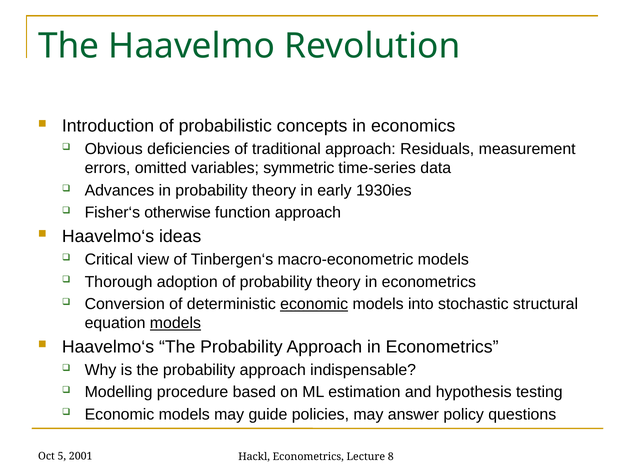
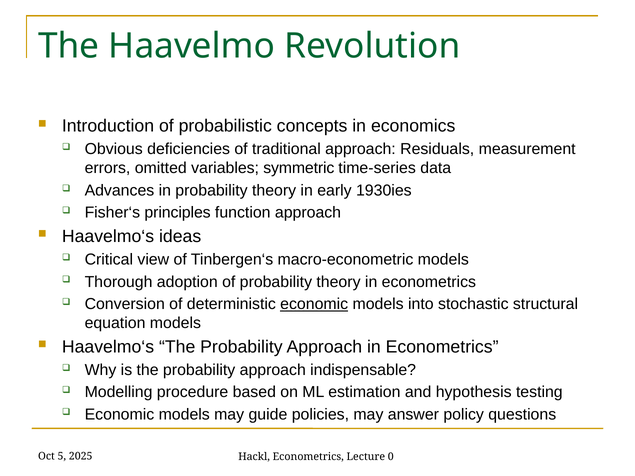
otherwise: otherwise -> principles (178, 213)
models underline: present -> none (175, 323)
2001: 2001 -> 2025 (81, 457)
8: 8 -> 0 (391, 457)
